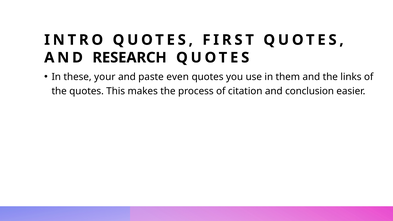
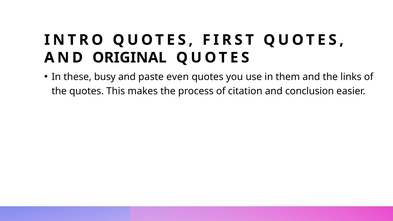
RESEARCH: RESEARCH -> ORIGINAL (129, 58)
your: your -> busy (105, 77)
